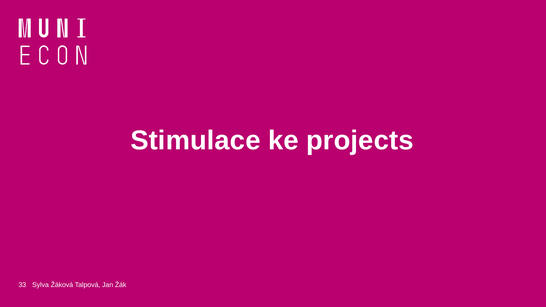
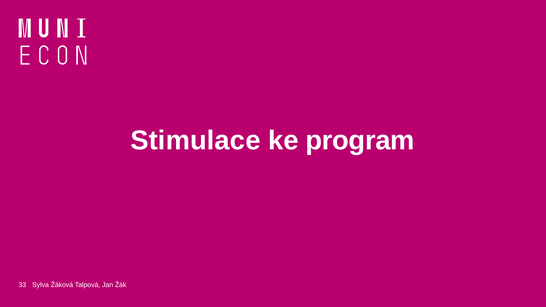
projects: projects -> program (360, 140)
